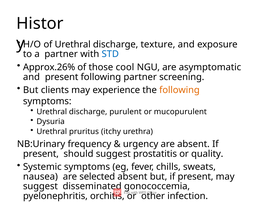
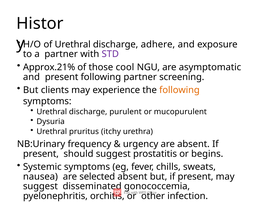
texture: texture -> adhere (158, 44)
STD colour: blue -> purple (110, 54)
Approx.26%: Approx.26% -> Approx.21% (49, 67)
quality: quality -> begins (207, 154)
